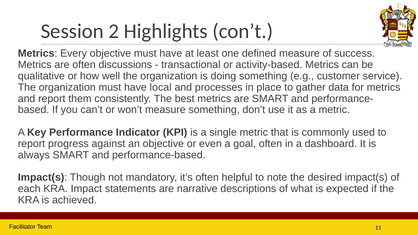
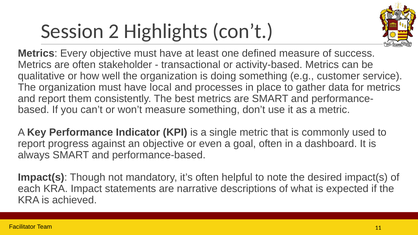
discussions: discussions -> stakeholder (125, 65)
